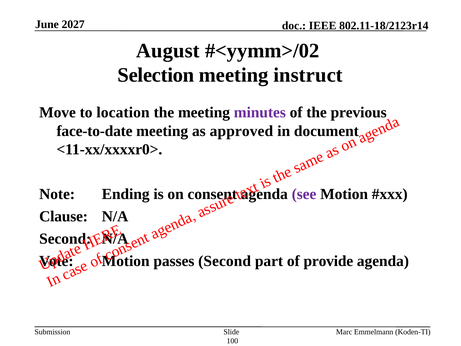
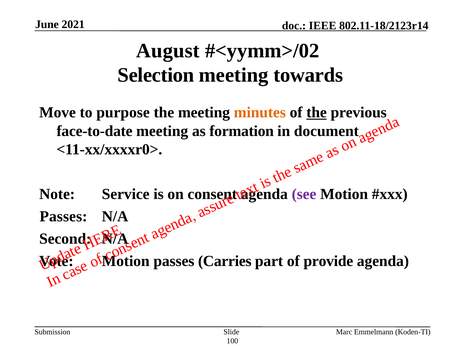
2027: 2027 -> 2021 (73, 24)
instruct: instruct -> towards (308, 75)
location: location -> purpose (123, 113)
minutes colour: purple -> orange (260, 113)
the underline: none -> present (317, 113)
approved: approved -> formation (242, 131)
Ending: Ending -> Service (126, 194)
Clause: Clause -> Passes (63, 216)
passes Second: Second -> Carries (225, 261)
